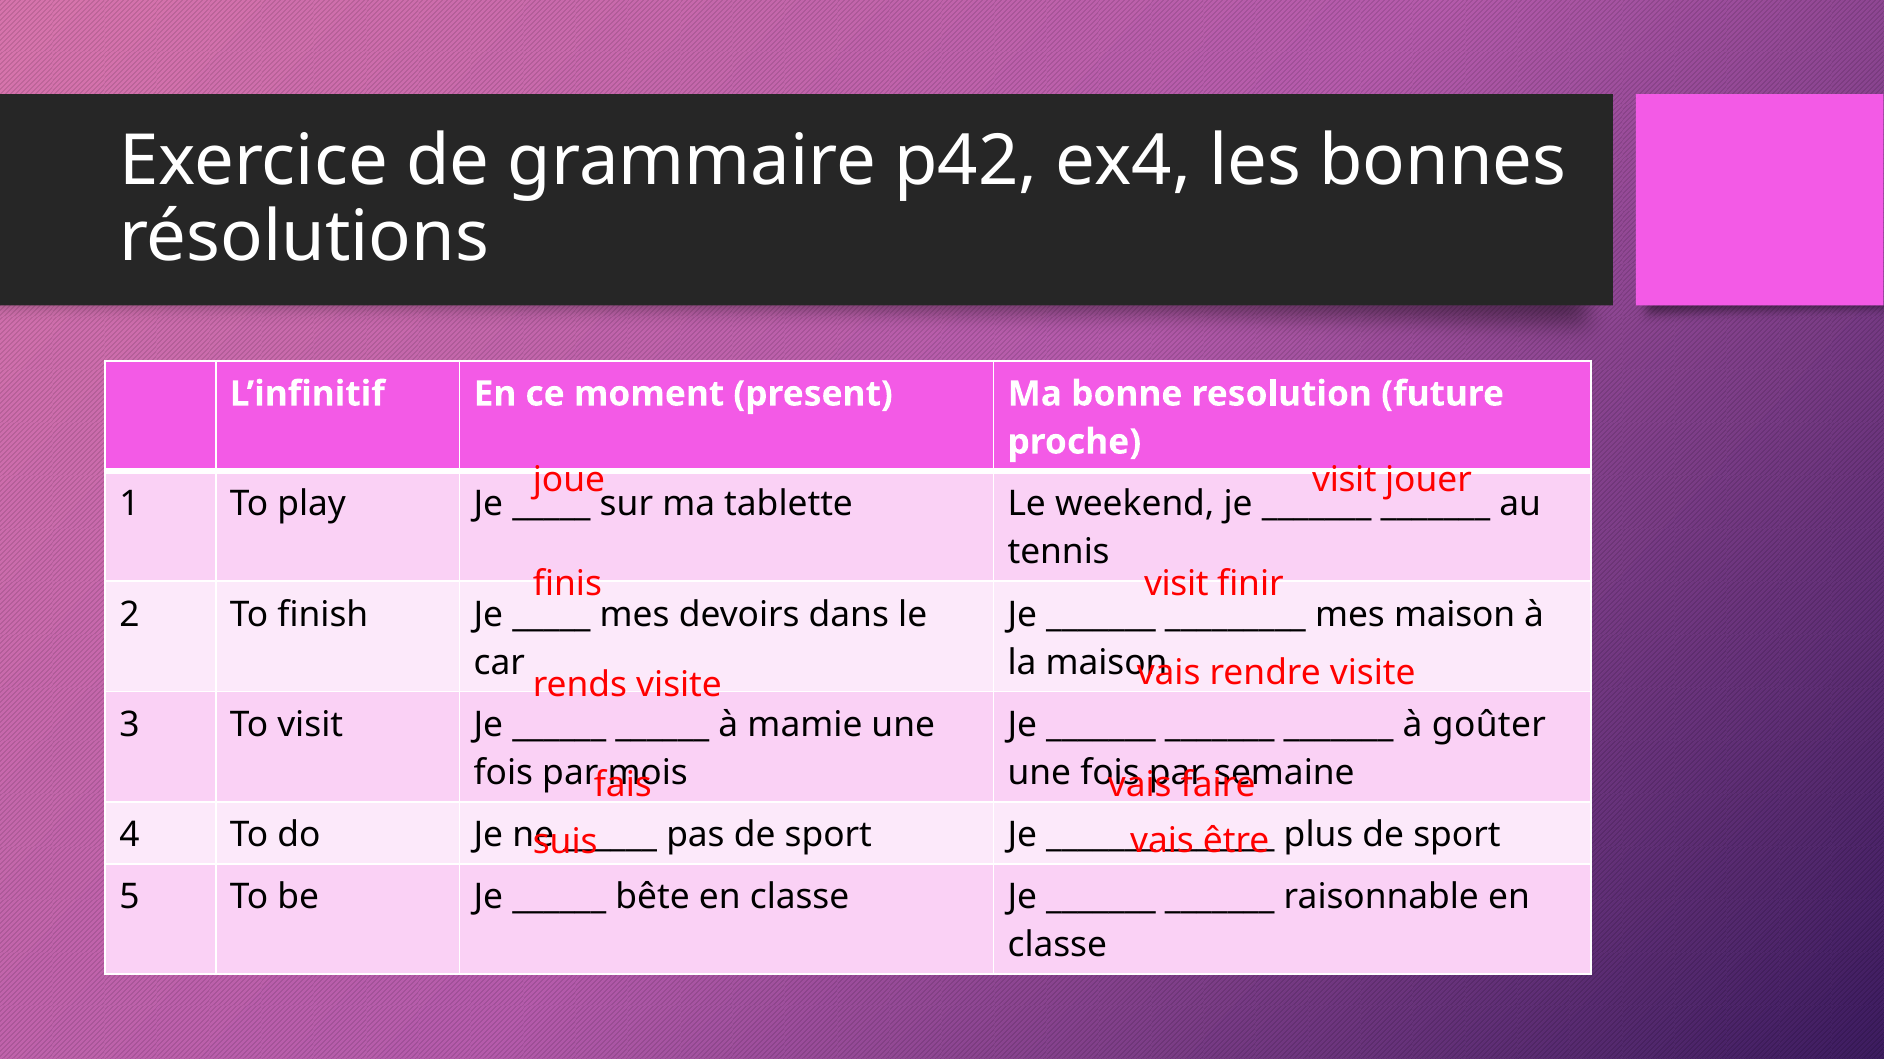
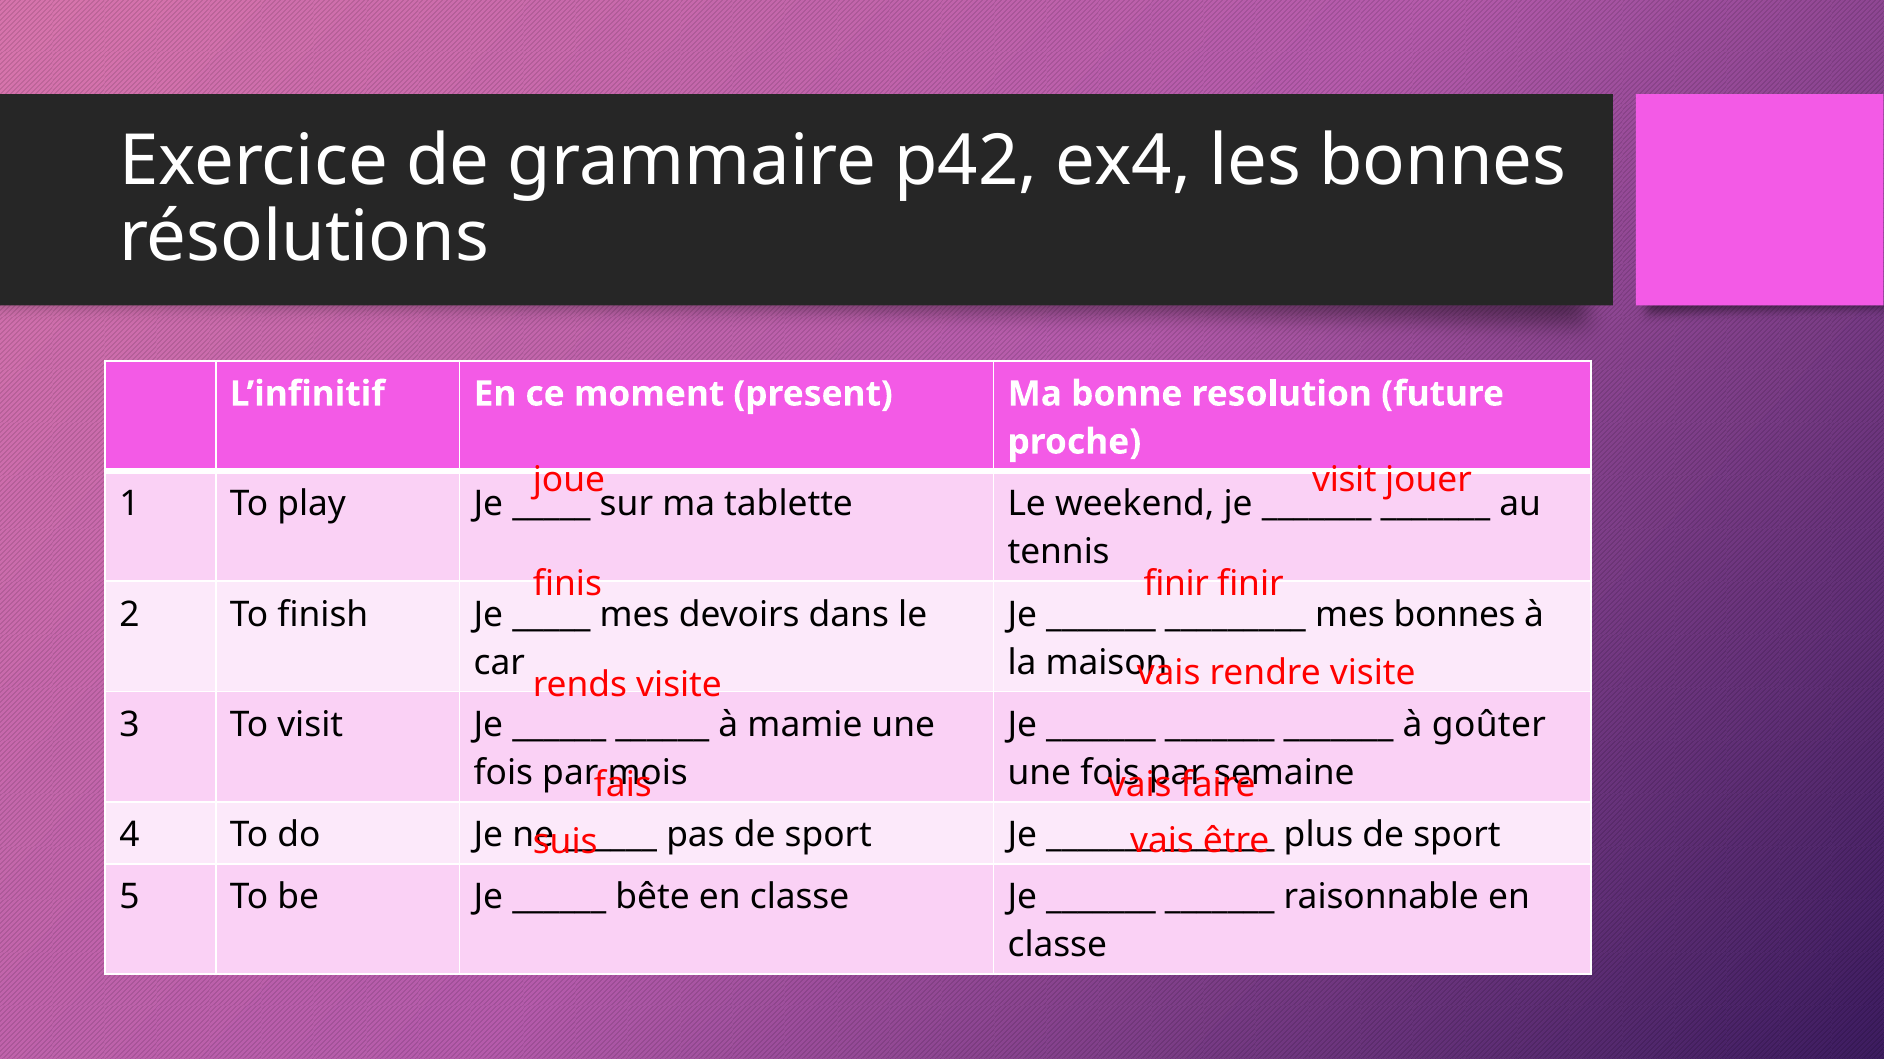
finis visit: visit -> finir (1176, 584)
mes maison: maison -> bonnes (1455, 615)
